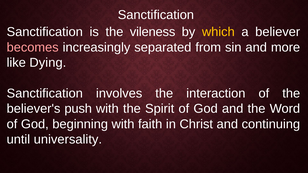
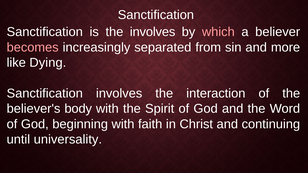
the vileness: vileness -> involves (153, 32)
which colour: yellow -> pink (218, 32)
push: push -> body (78, 109)
